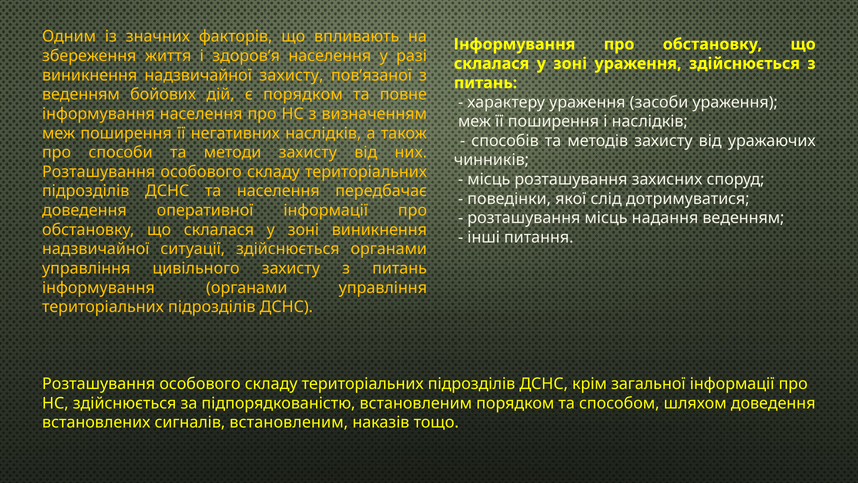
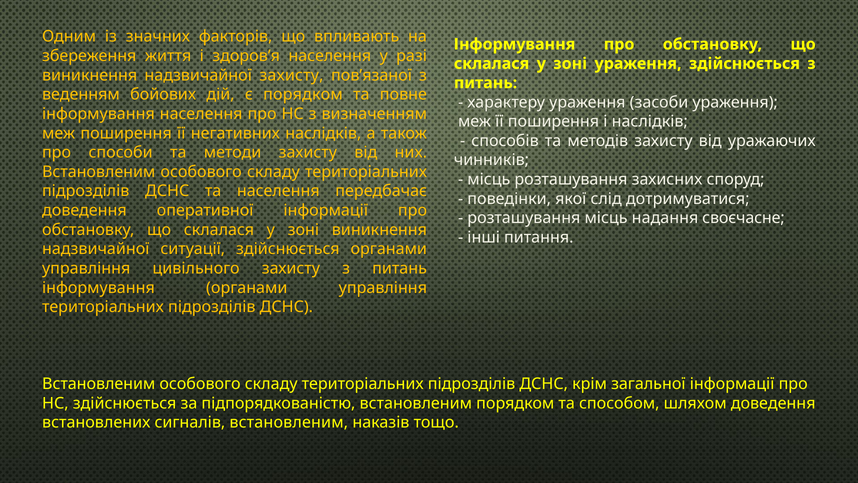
Розташування: Розташування -> Встановленим (99, 172)
надання веденням: веденням -> своєчасне (743, 218)
Розташування: Розташування -> Встановленим (99, 384)
